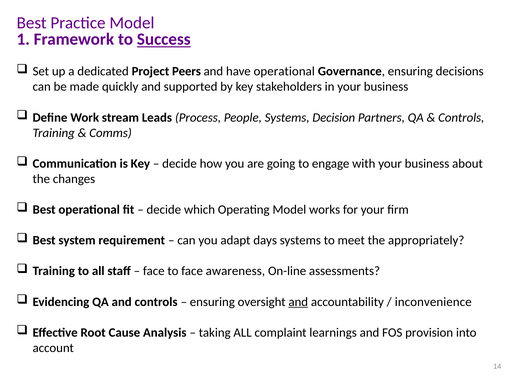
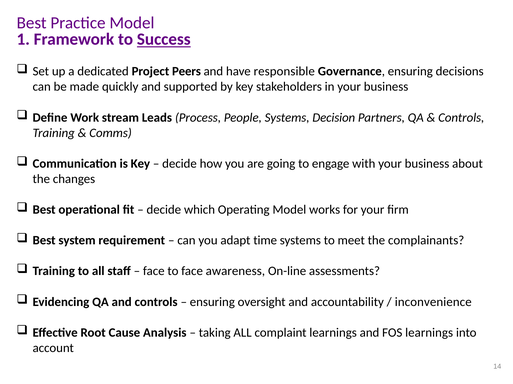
have operational: operational -> responsible (284, 72)
days: days -> time (265, 241)
appropriately: appropriately -> complainants (426, 241)
and underline: present -> none (298, 302)
FOS provision: provision -> learnings (429, 333)
